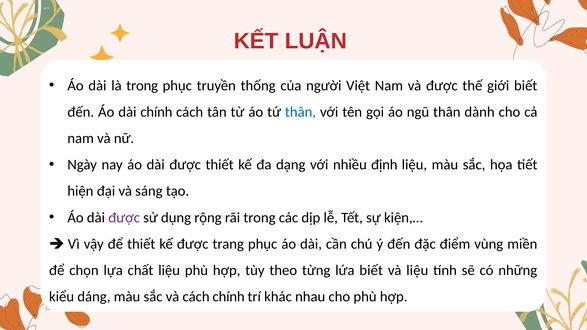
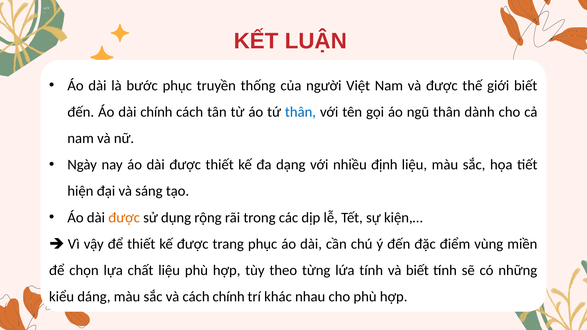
là trong: trong -> bước (142, 86)
được colour: purple -> orange (124, 218)
lứa biết: biết -> tính (371, 271)
và liệu: liệu -> biết (417, 271)
